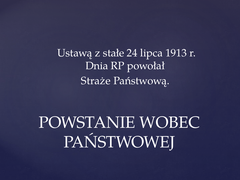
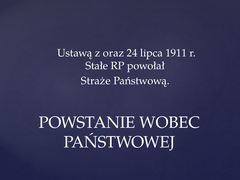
stałe: stałe -> oraz (114, 53)
1913: 1913 -> 1911 (176, 53)
Dnia: Dnia -> Stałe (97, 66)
